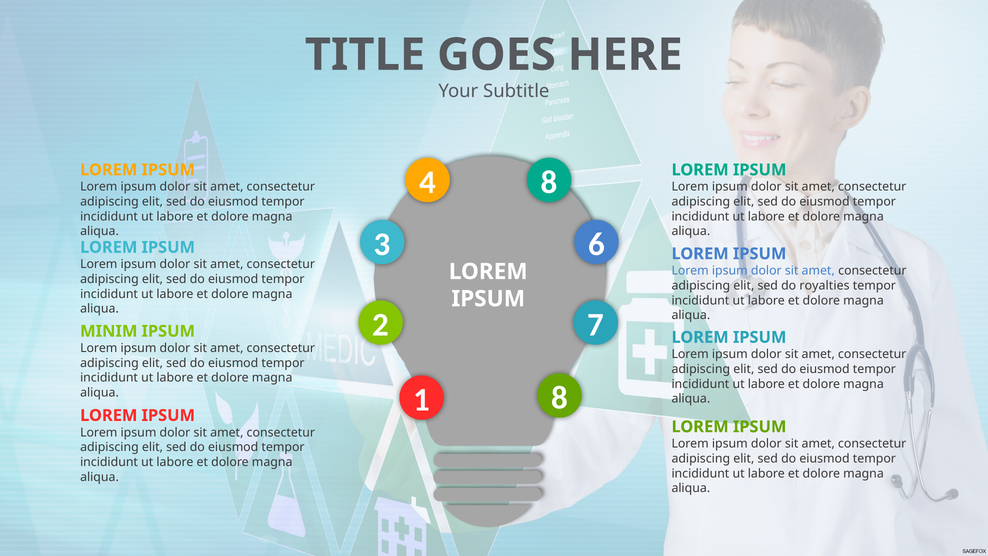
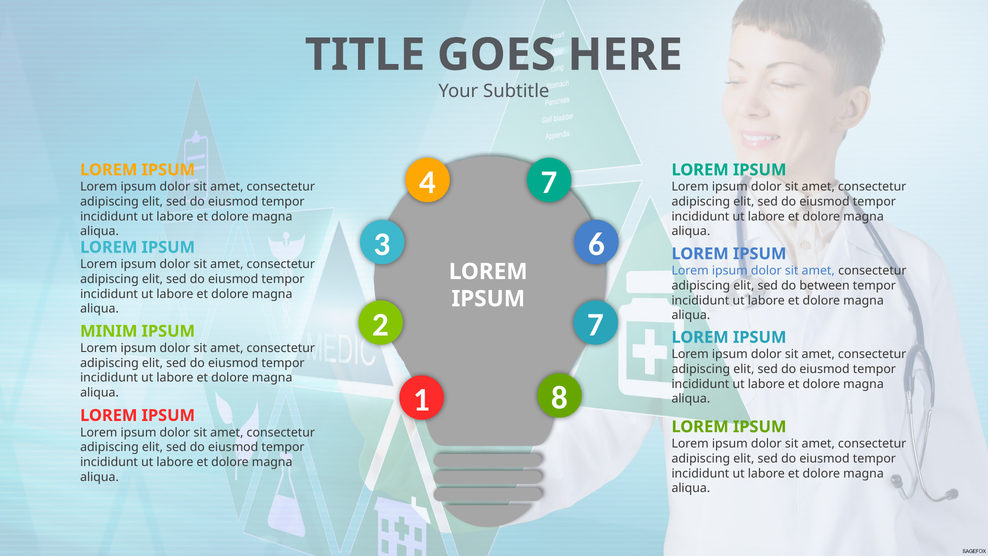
4 8: 8 -> 7 (549, 182)
royalties: royalties -> between (825, 285)
